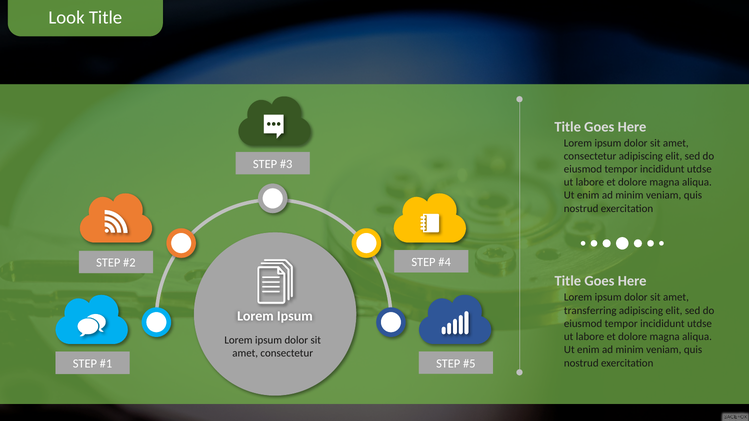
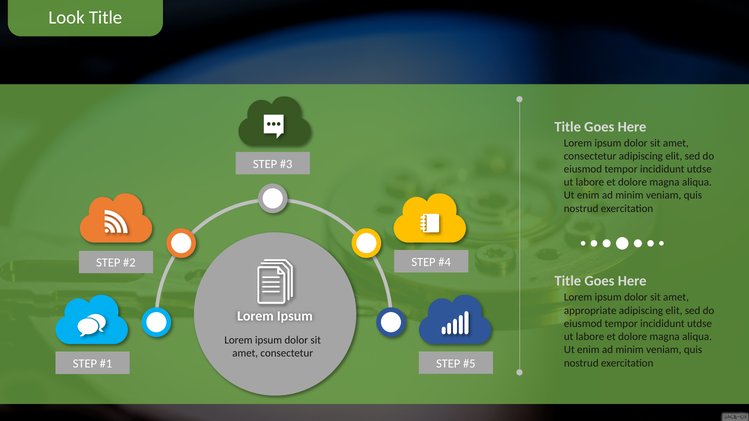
transferring: transferring -> appropriate (590, 311)
